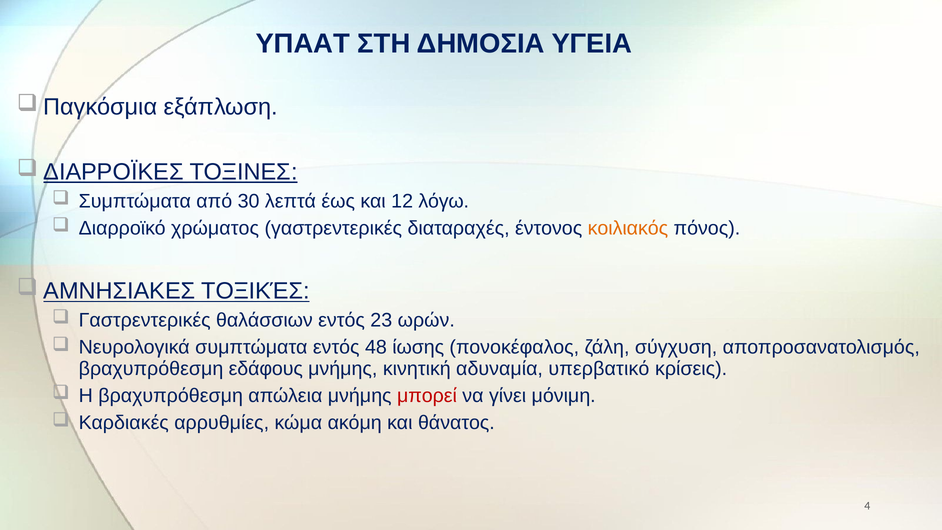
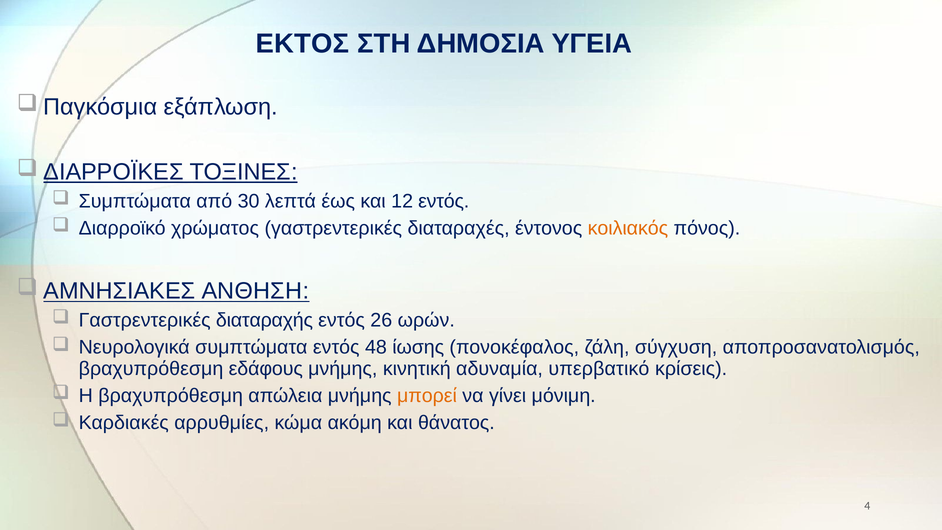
ΥΠΑΑΤ: ΥΠΑΑΤ -> ΕΚΤΟΣ (303, 44)
12 λόγω: λόγω -> εντός (444, 201)
ΤΟΞΙΚΈΣ: ΤΟΞΙΚΈΣ -> ΑΝΘΗΣΗ (255, 291)
θαλάσσιων: θαλάσσιων -> διαταραχής (264, 320)
23: 23 -> 26 (381, 320)
μπορεί colour: red -> orange (427, 396)
